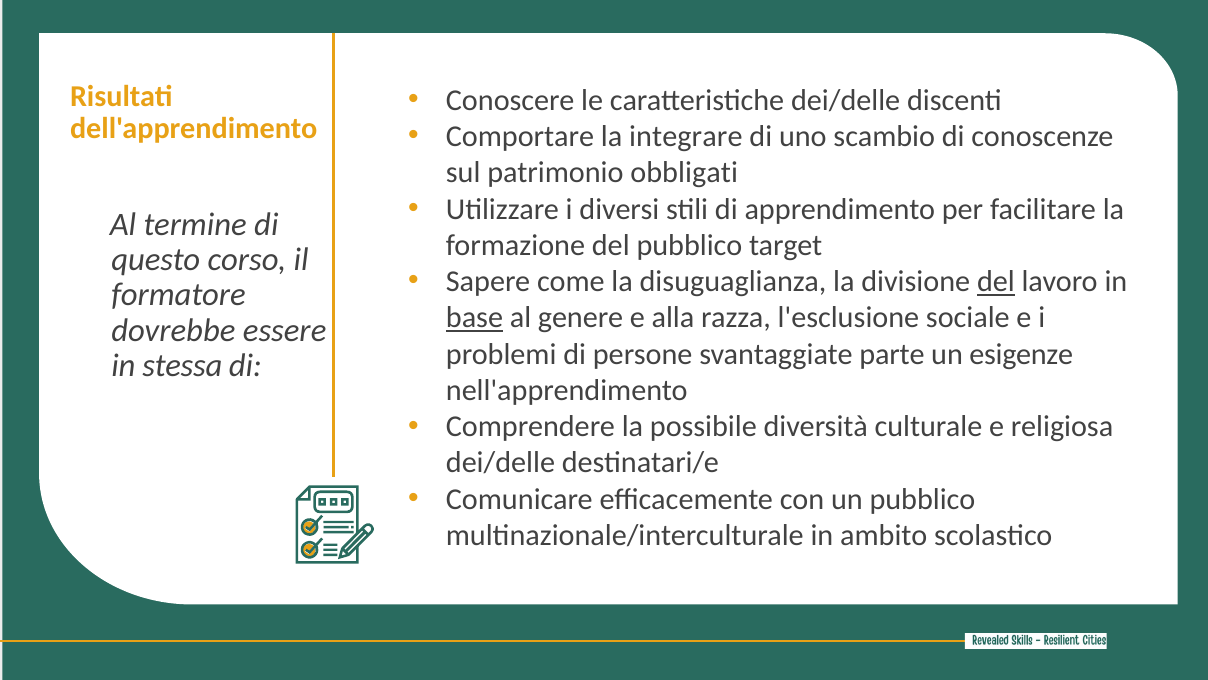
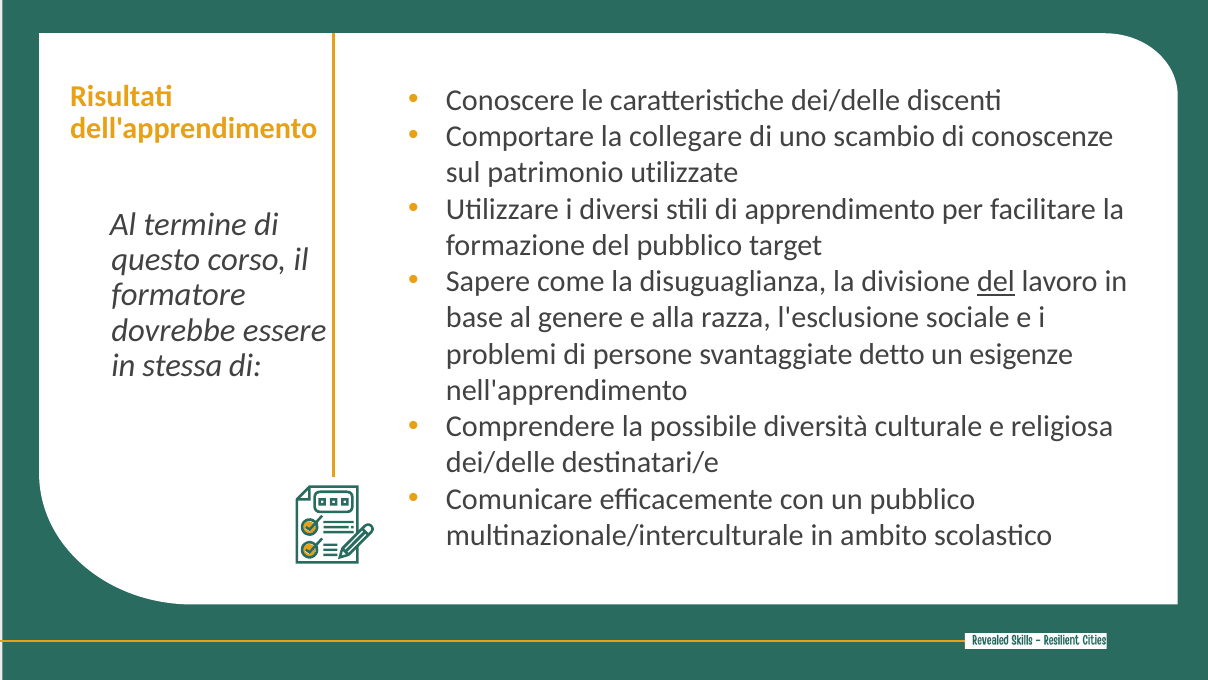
integrare: integrare -> collegare (686, 136)
obbligati: obbligati -> utilizzate (684, 173)
base underline: present -> none (474, 318)
parte: parte -> detto (892, 354)
